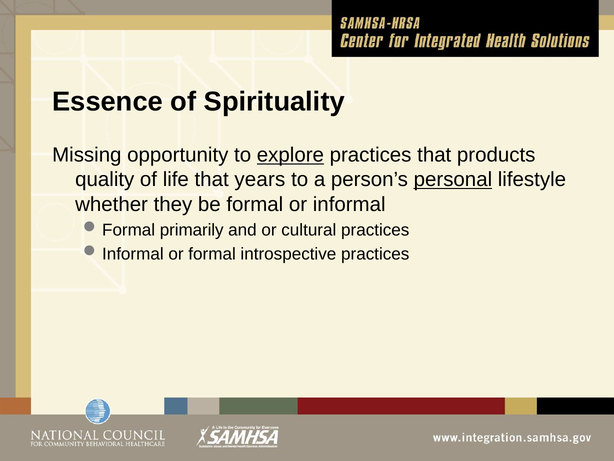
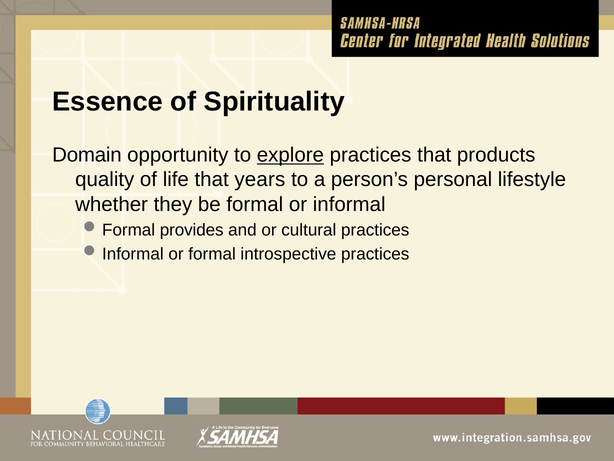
Missing: Missing -> Domain (87, 155)
personal underline: present -> none (453, 179)
primarily: primarily -> provides (192, 230)
